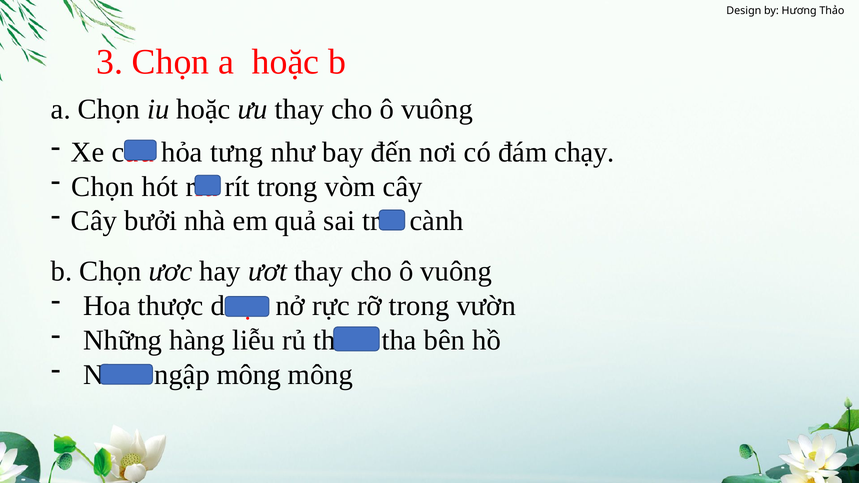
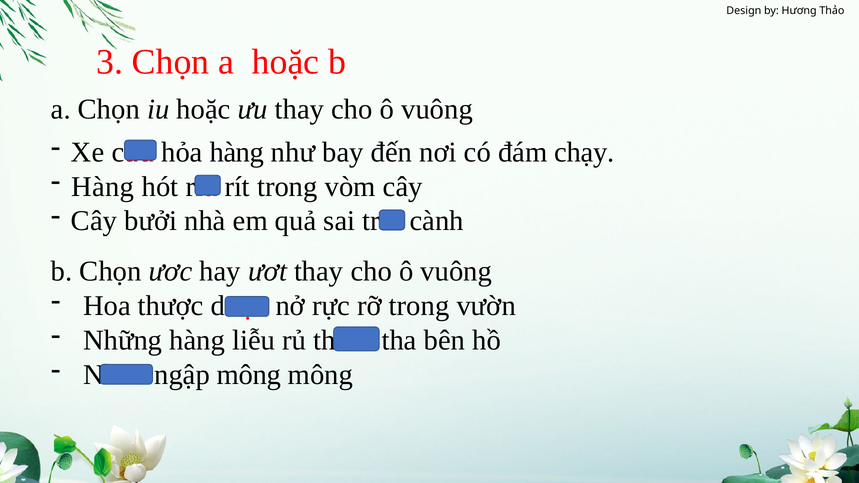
hỏa tưng: tưng -> hàng (237, 152)
Chọn: Chọn -> Hàng (103, 187)
